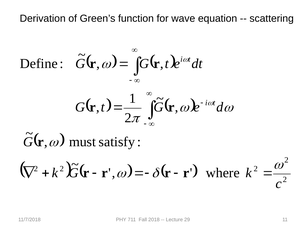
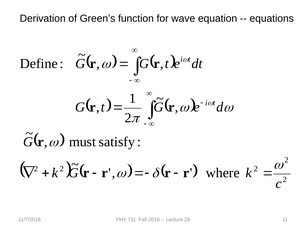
scattering: scattering -> equations (272, 18)
